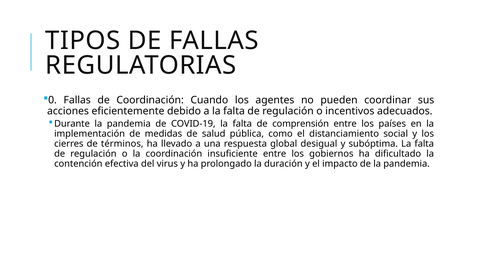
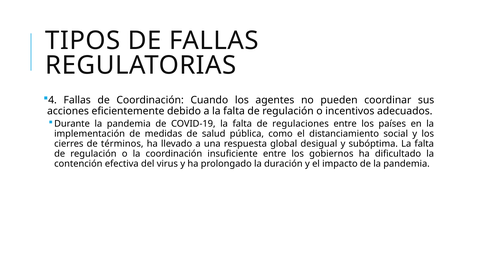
0: 0 -> 4 (53, 100)
comprensión: comprensión -> regulaciones (301, 124)
